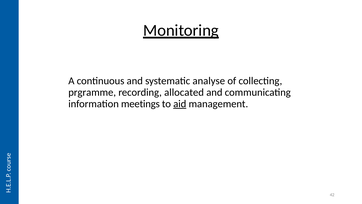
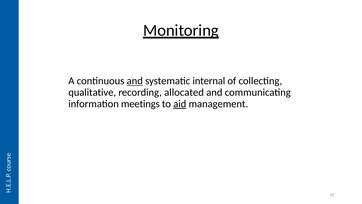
and underline: none -> present (135, 81)
analyse: analyse -> internal (209, 81)
prgramme: prgramme -> qualitative (92, 92)
